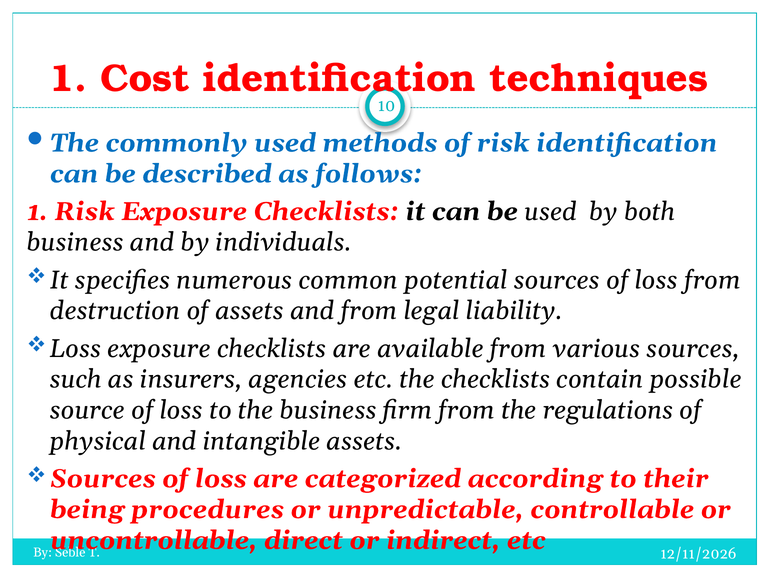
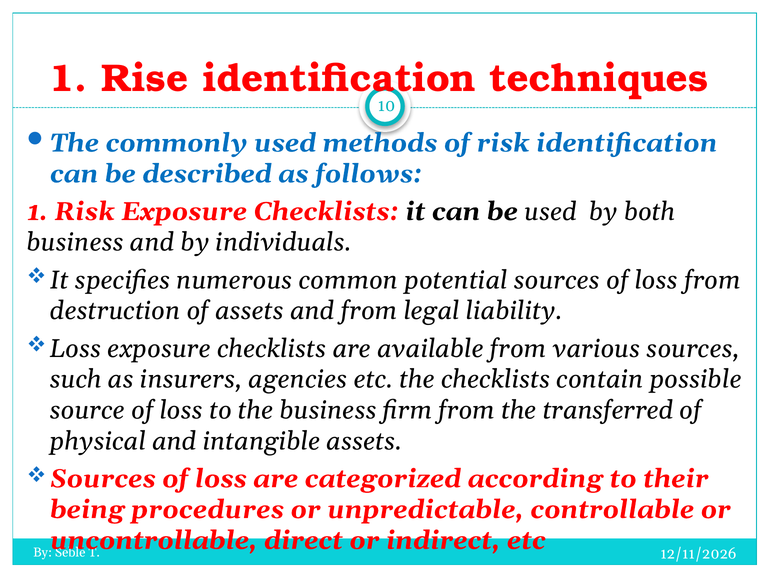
Cost: Cost -> Rise (145, 78)
regulations: regulations -> transferred (608, 410)
